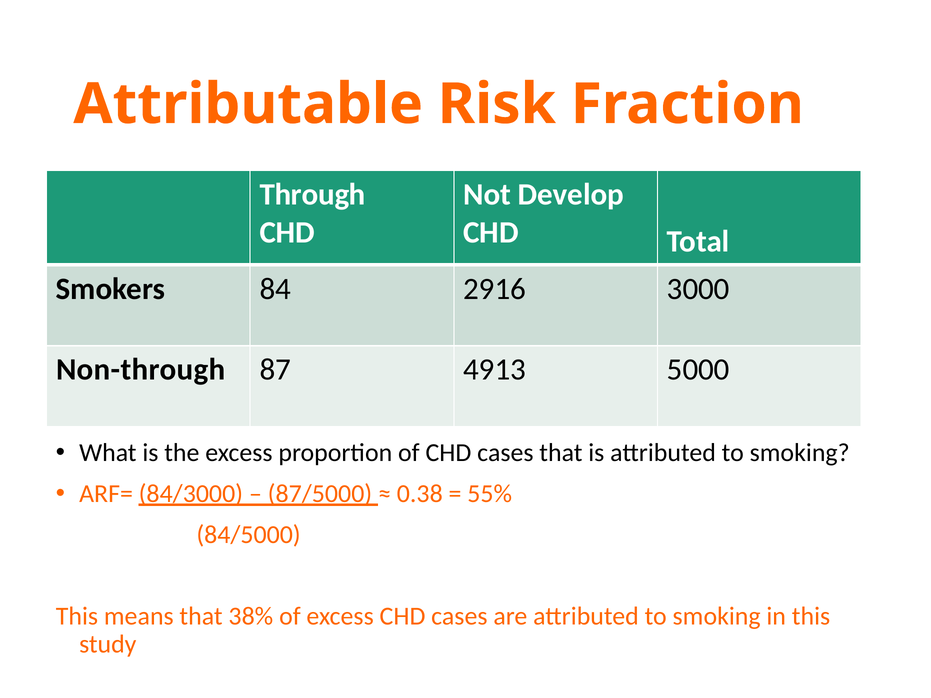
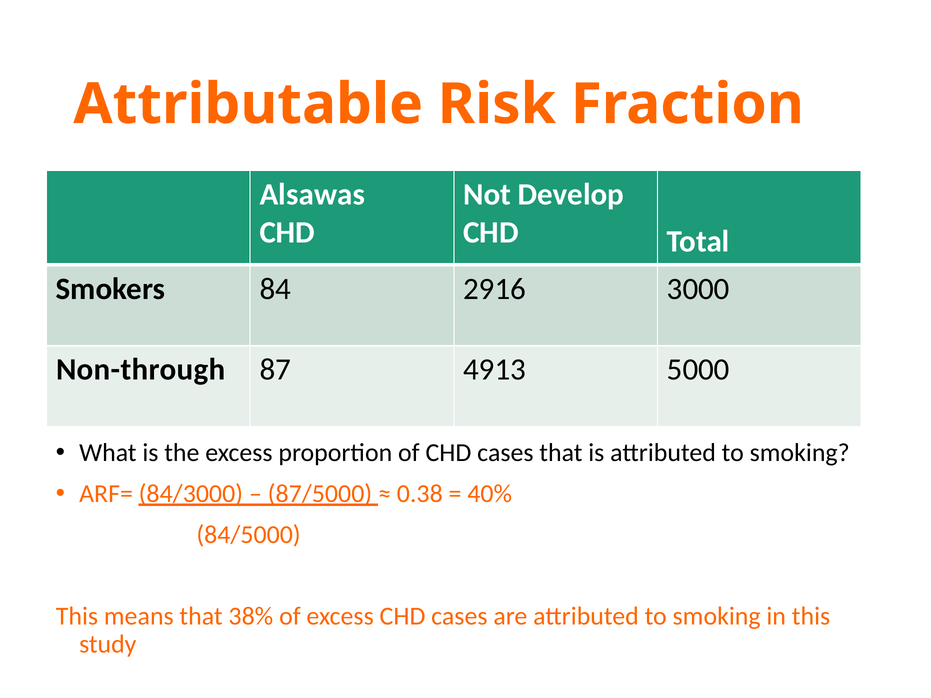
Through: Through -> Alsawas (312, 195)
55%: 55% -> 40% (490, 494)
